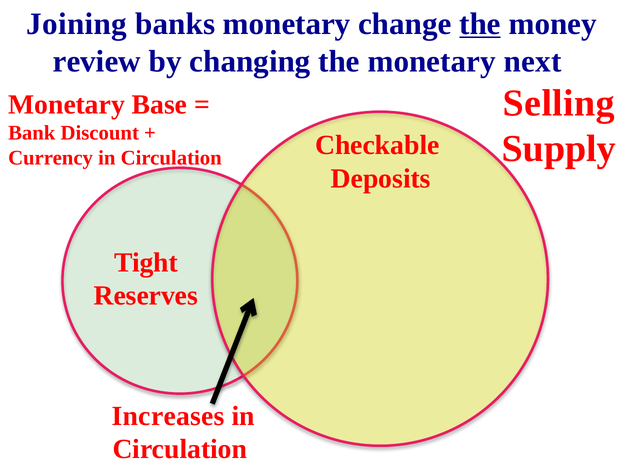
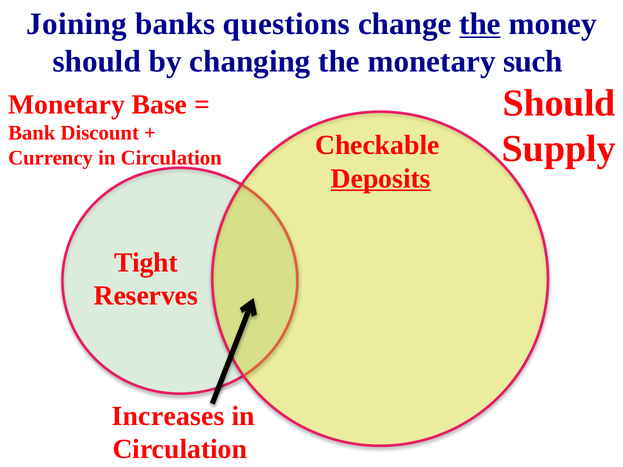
banks monetary: monetary -> questions (286, 24)
review: review -> should (97, 61)
next: next -> such (533, 61)
Selling: Selling -> Should (559, 103)
Deposits underline: none -> present (381, 179)
